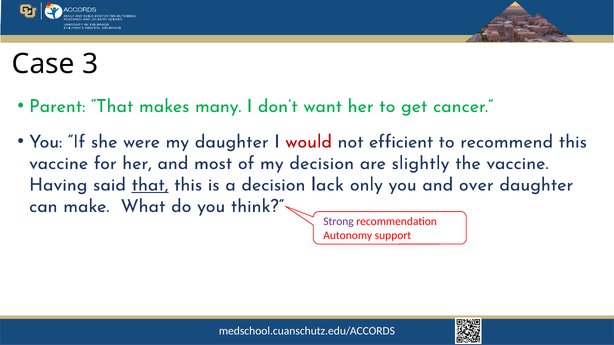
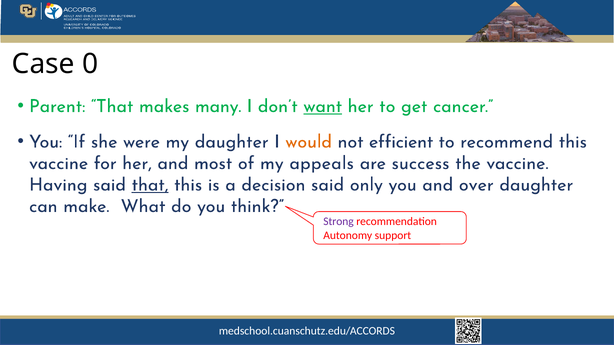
3: 3 -> 0 (90, 64)
want underline: none -> present (323, 106)
would colour: red -> orange (309, 142)
my decision: decision -> appeals (322, 163)
slightly: slightly -> success (421, 163)
decision lack: lack -> said (328, 185)
